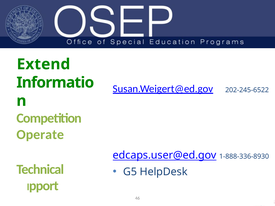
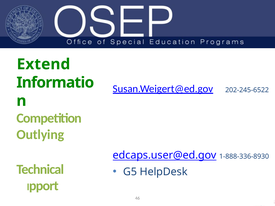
Operate: Operate -> Outlying (40, 135)
